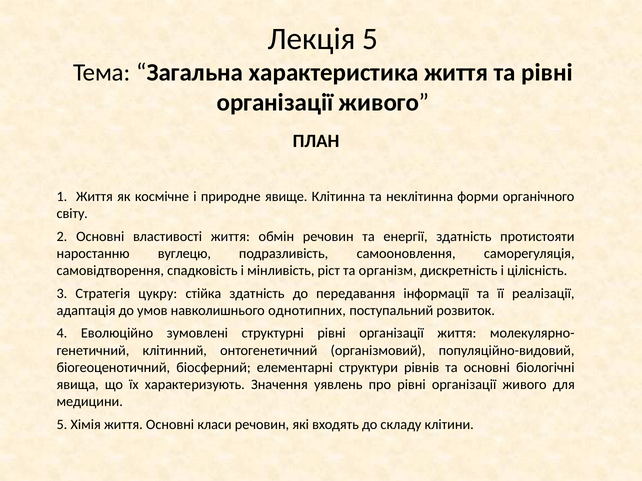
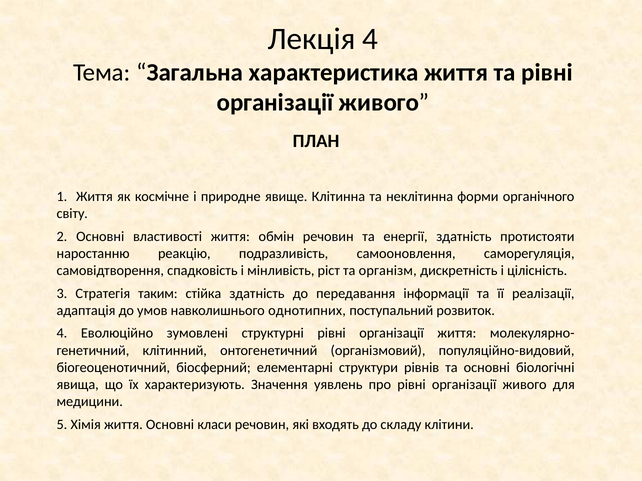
Лекція 5: 5 -> 4 (370, 39)
вуглецю: вуглецю -> реакцію (184, 254)
цукру: цукру -> таким (158, 294)
